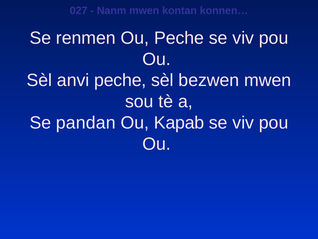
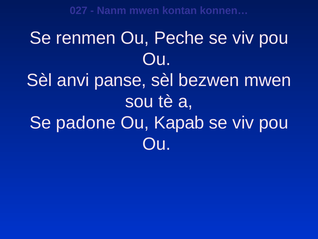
anvi peche: peche -> panse (120, 80)
pandan: pandan -> padone (86, 123)
